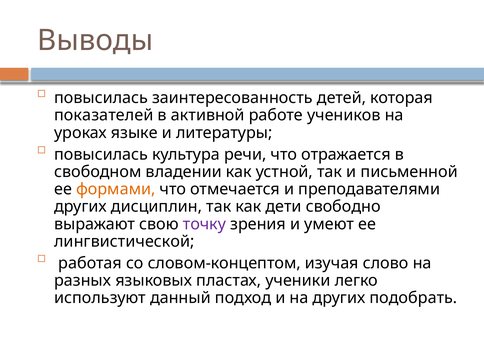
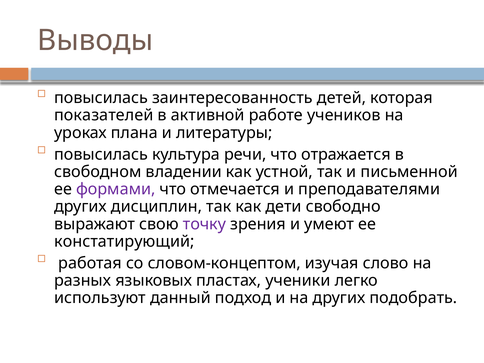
языке: языке -> плана (134, 133)
формами colour: orange -> purple (116, 189)
лингвистической: лингвистической -> констатирующий (124, 241)
